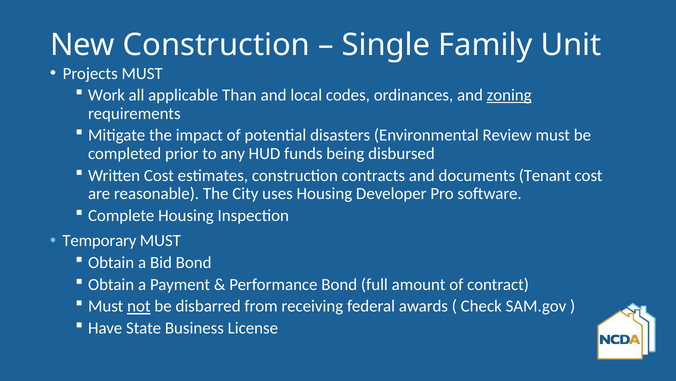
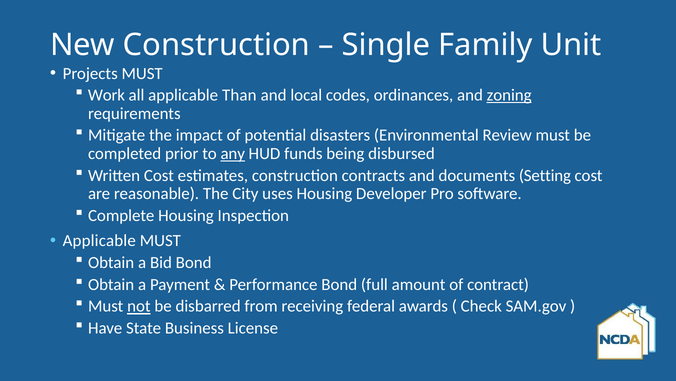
any underline: none -> present (233, 153)
Tenant: Tenant -> Setting (545, 175)
Temporary: Temporary -> Applicable (99, 240)
